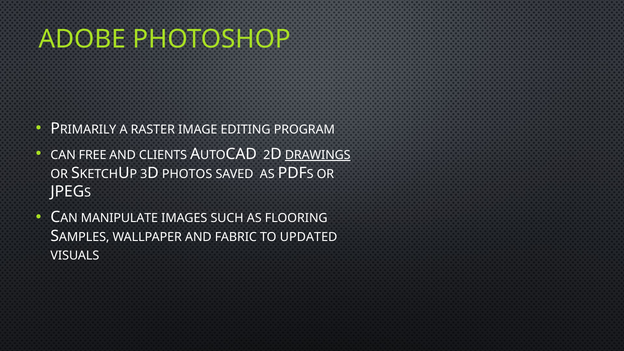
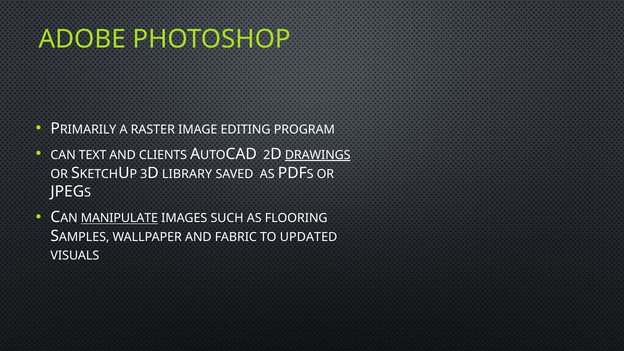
FREE: FREE -> TEXT (93, 155)
PHOTOS: PHOTOS -> LIBRARY (187, 174)
MANIPULATE underline: none -> present (119, 218)
